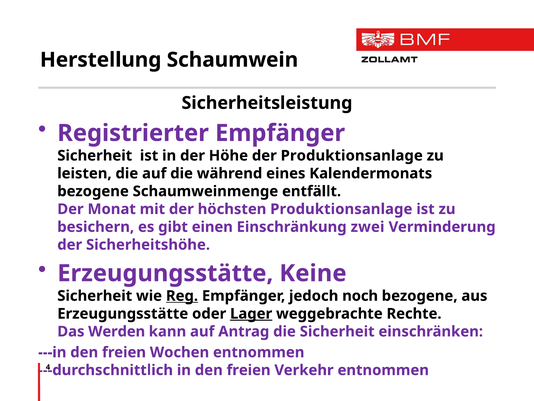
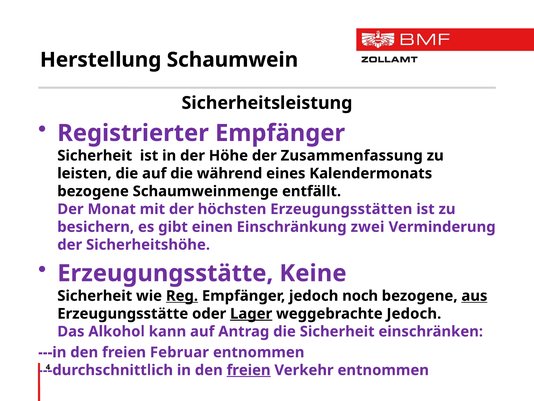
der Produktionsanlage: Produktionsanlage -> Zusammenfassung (352, 155)
höchsten Produktionsanlage: Produktionsanlage -> Erzeugungsstätten (341, 209)
aus underline: none -> present (474, 296)
weggebrachte Rechte: Rechte -> Jedoch (414, 313)
Werden: Werden -> Alkohol (117, 331)
Wochen: Wochen -> Februar (179, 352)
freien underline: none -> present (249, 370)
